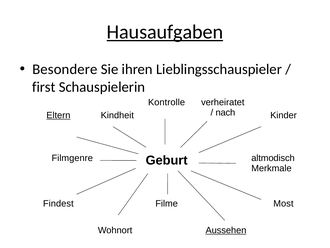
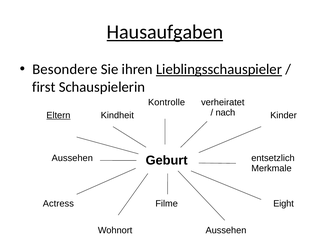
Lieblingsschauspieler underline: none -> present (219, 69)
Filmgenre: Filmgenre -> Aussehen (72, 158)
altmodisch: altmodisch -> entsetzlich (273, 158)
Findest: Findest -> Actress (58, 203)
Most: Most -> Eight (284, 203)
Aussehen underline: present -> none (226, 230)
